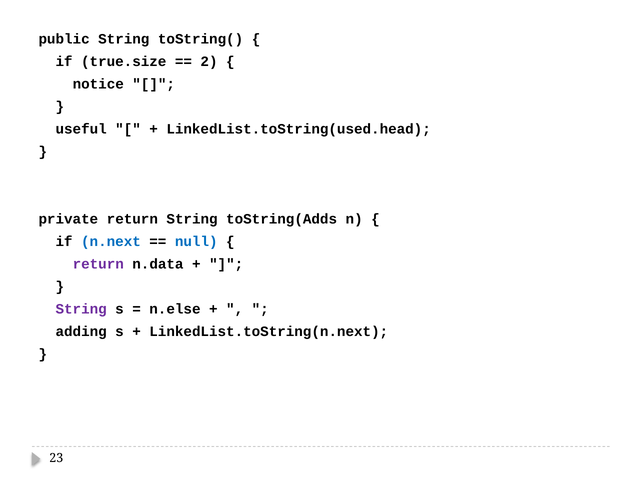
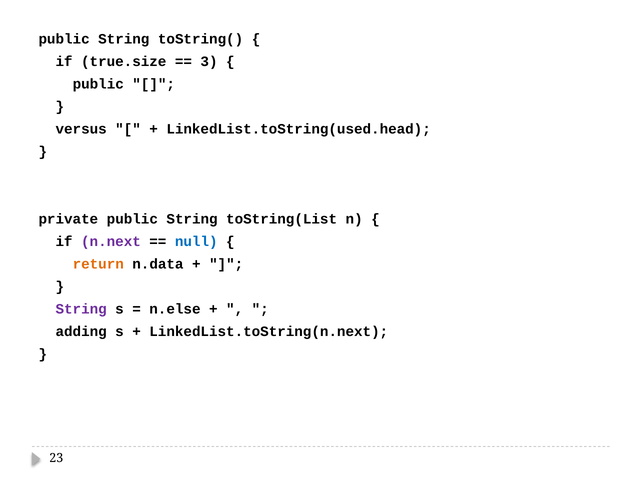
2: 2 -> 3 (209, 62)
notice: notice -> public (98, 84)
useful: useful -> versus (81, 129)
private return: return -> public (132, 219)
toString(Adds: toString(Adds -> toString(List (282, 219)
n.next colour: blue -> purple (111, 241)
return colour: purple -> orange (98, 264)
